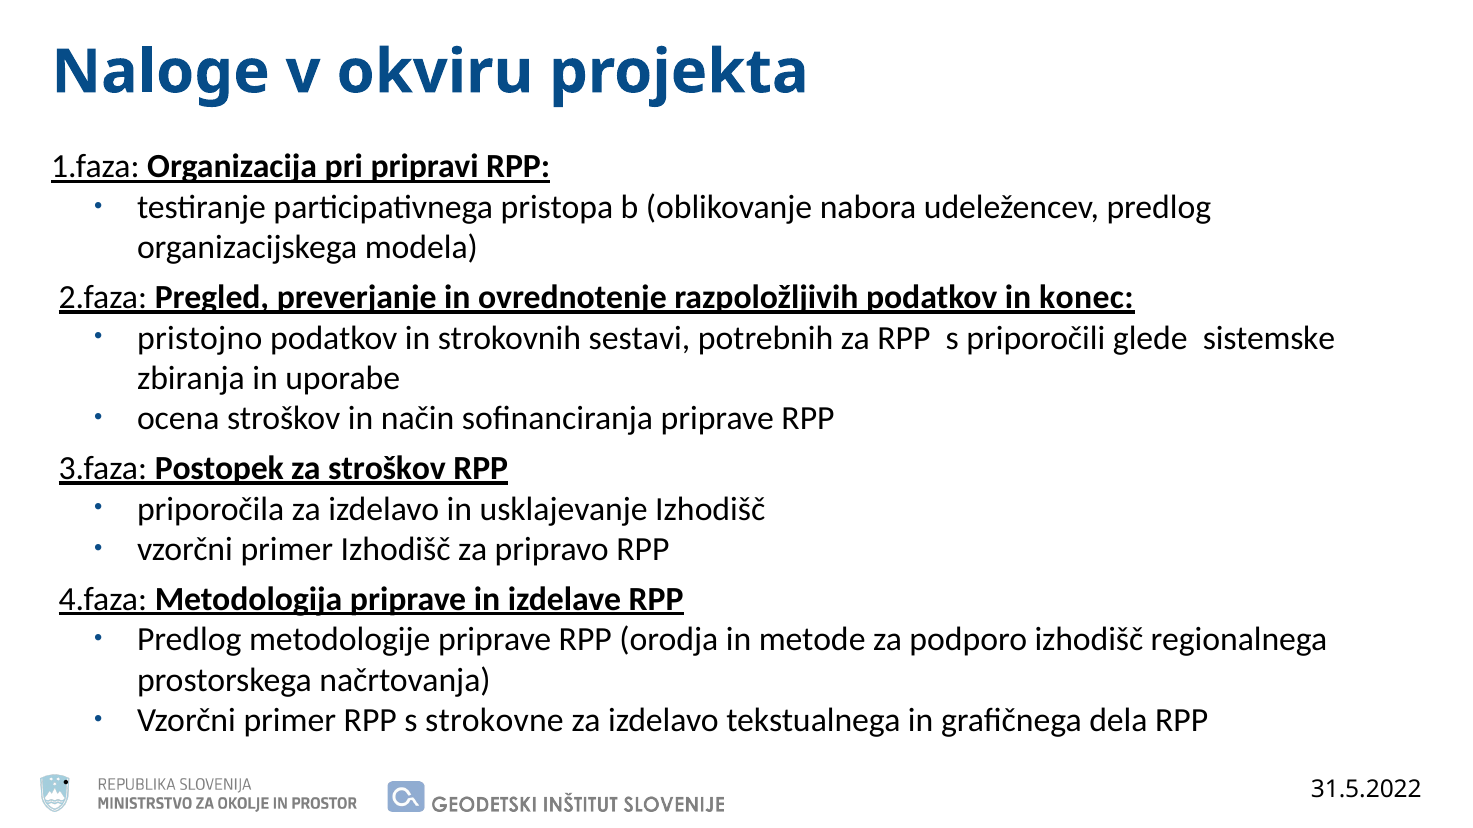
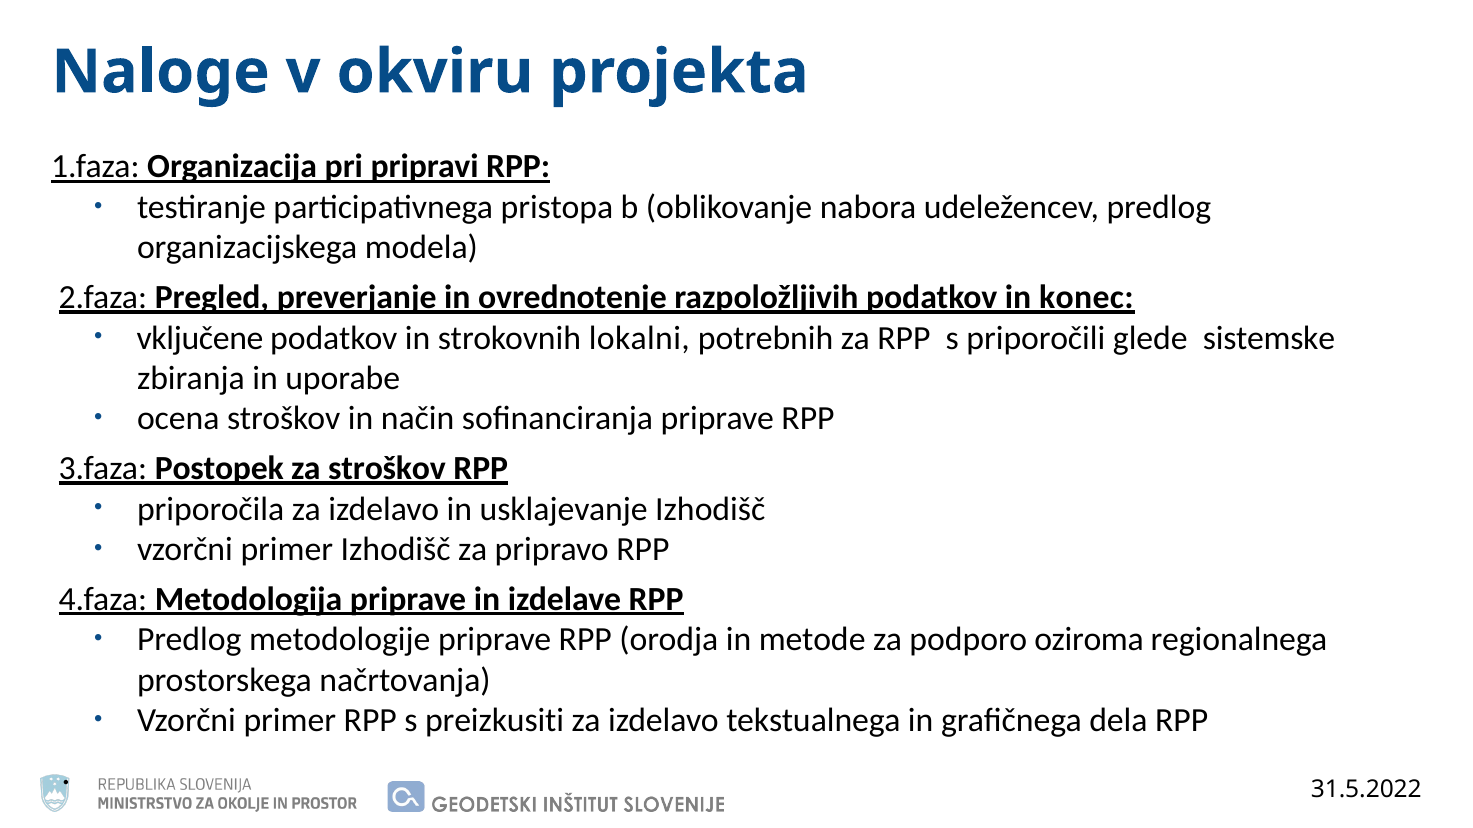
pristojno: pristojno -> vključene (200, 338)
sestavi: sestavi -> lokalni (639, 338)
podporo izhodišč: izhodišč -> oziroma (1089, 640)
strokovne: strokovne -> preizkusiti (495, 721)
